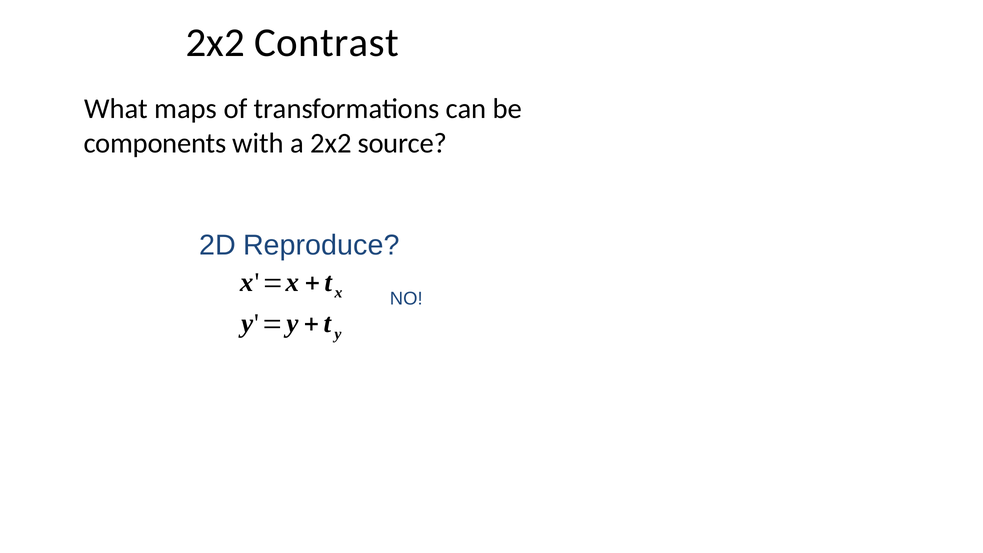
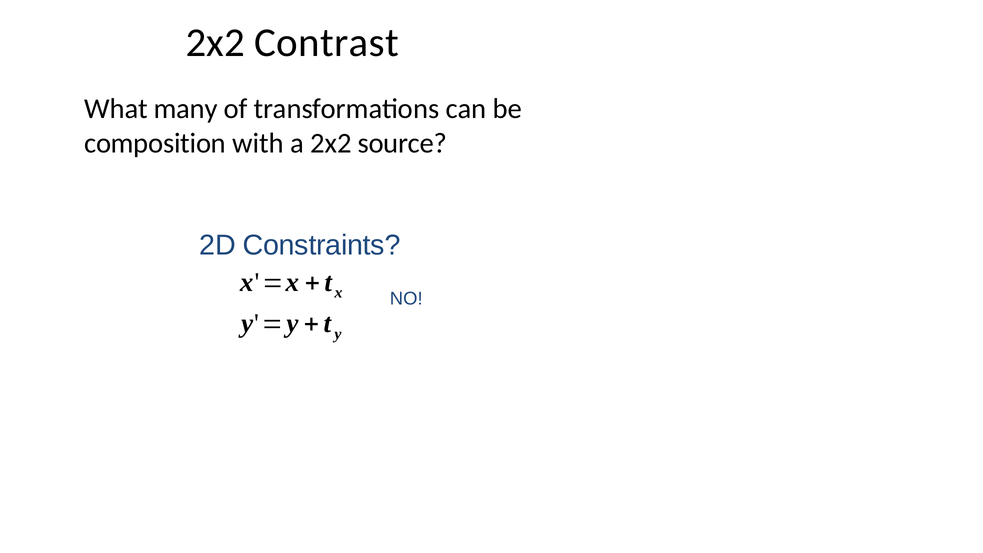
maps: maps -> many (186, 109)
components: components -> composition (155, 143)
Reproduce: Reproduce -> Constraints (322, 245)
